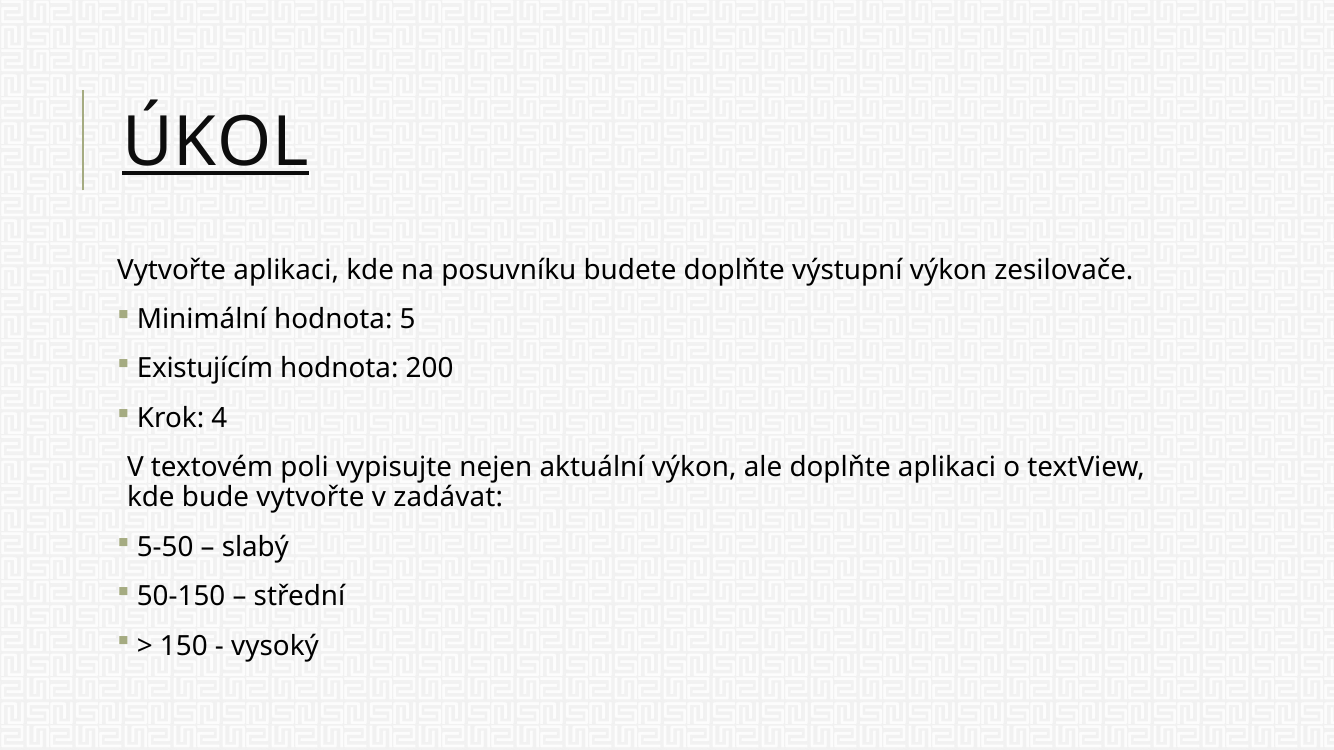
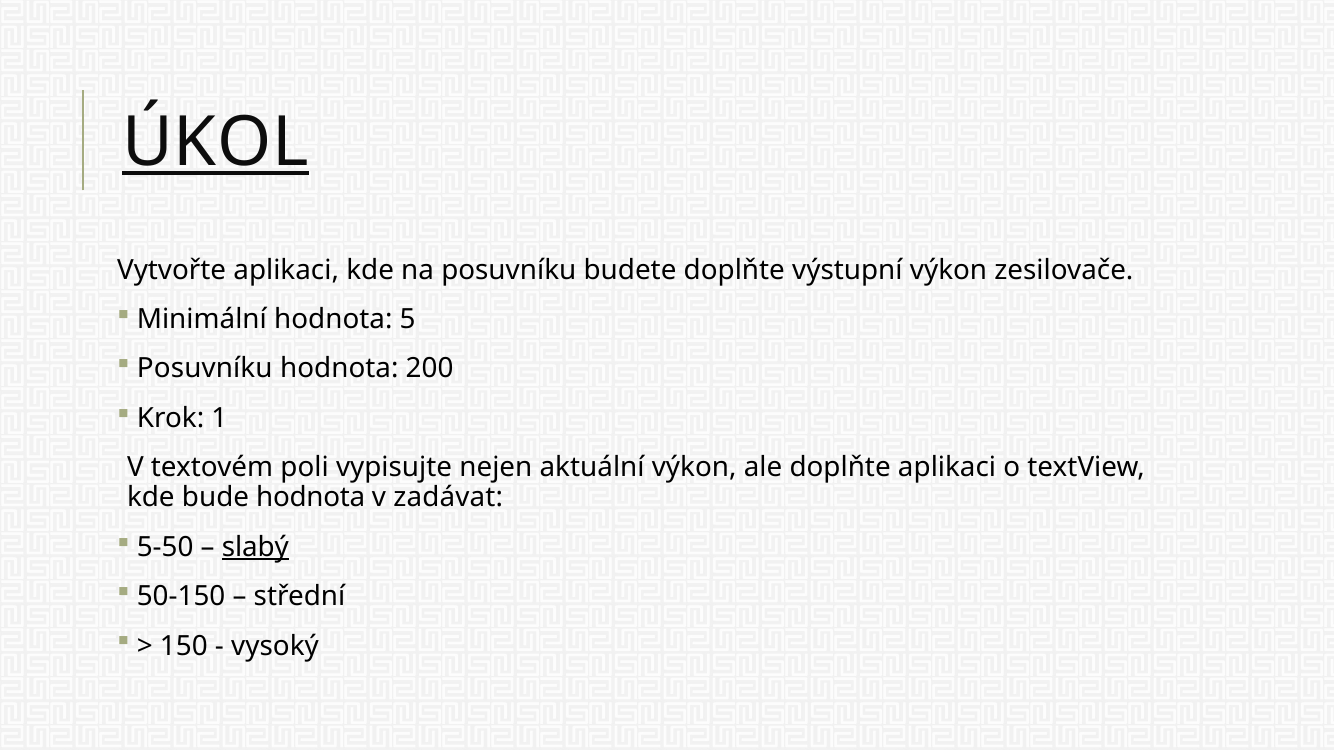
Existujícím: Existujícím -> Posuvníku (205, 369)
4: 4 -> 1 (219, 418)
bude vytvořte: vytvořte -> hodnota (311, 498)
slabý underline: none -> present (255, 547)
